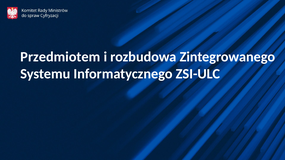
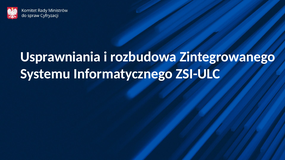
Przedmiotem: Przedmiotem -> Usprawniania (60, 57)
